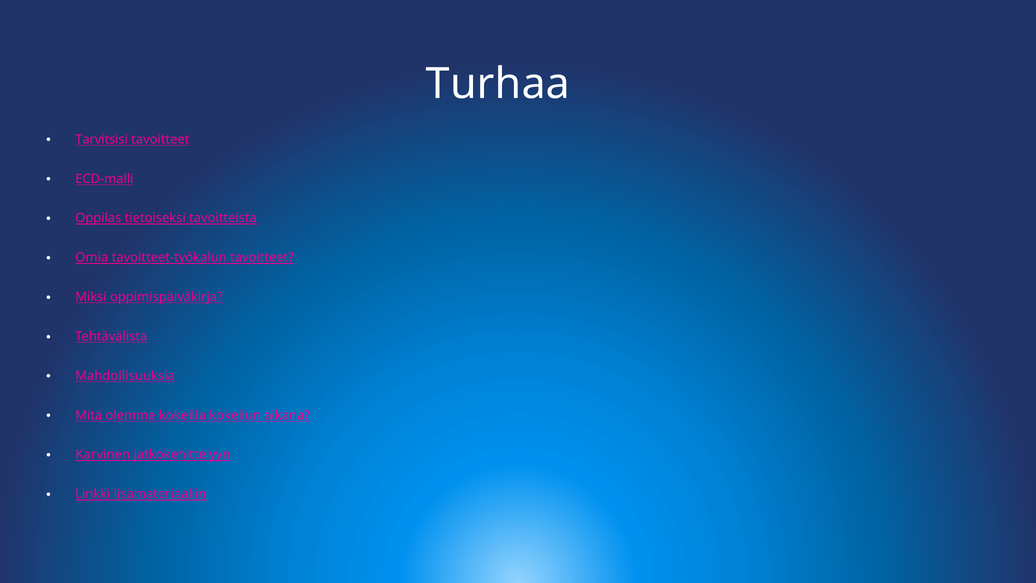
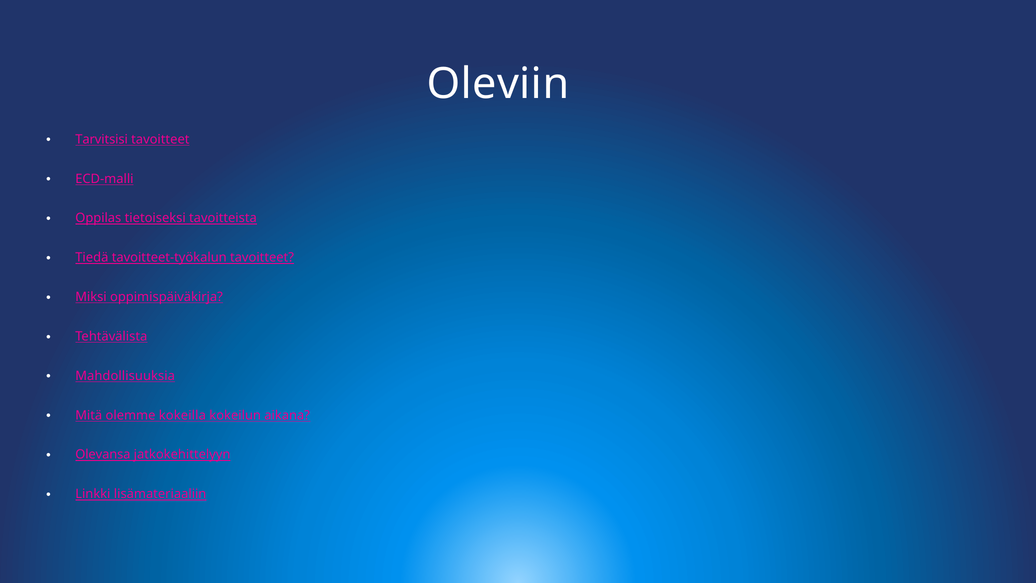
Turhaa: Turhaa -> Oleviin (498, 84)
Omia: Omia -> Tiedä (92, 257)
Karvinen: Karvinen -> Olevansa (103, 454)
